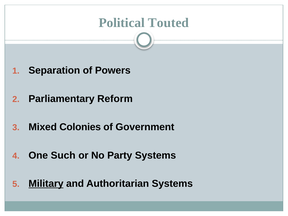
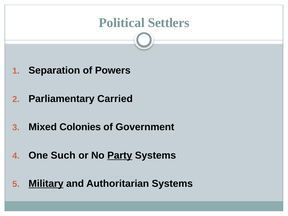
Touted: Touted -> Settlers (169, 23)
Reform: Reform -> Carried (115, 99)
Party underline: none -> present (120, 155)
